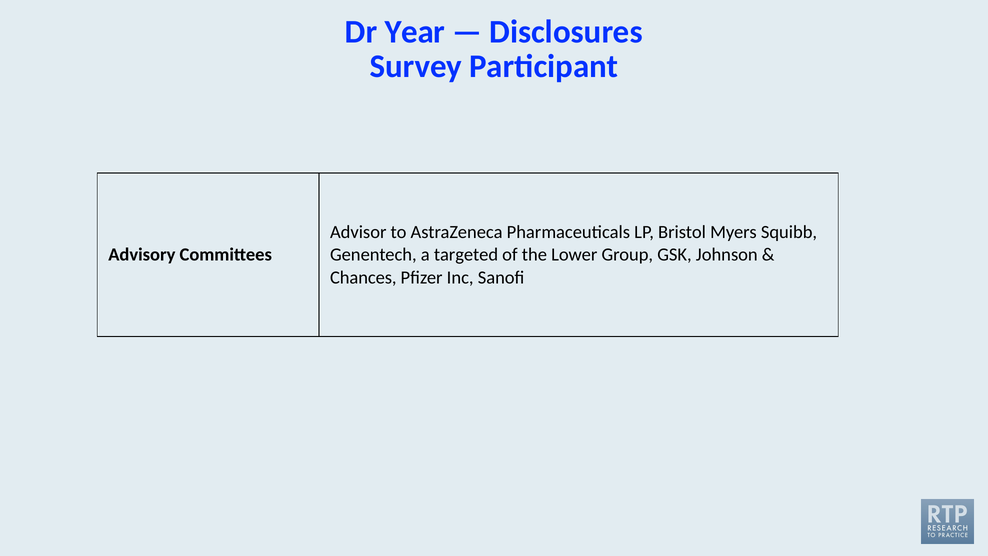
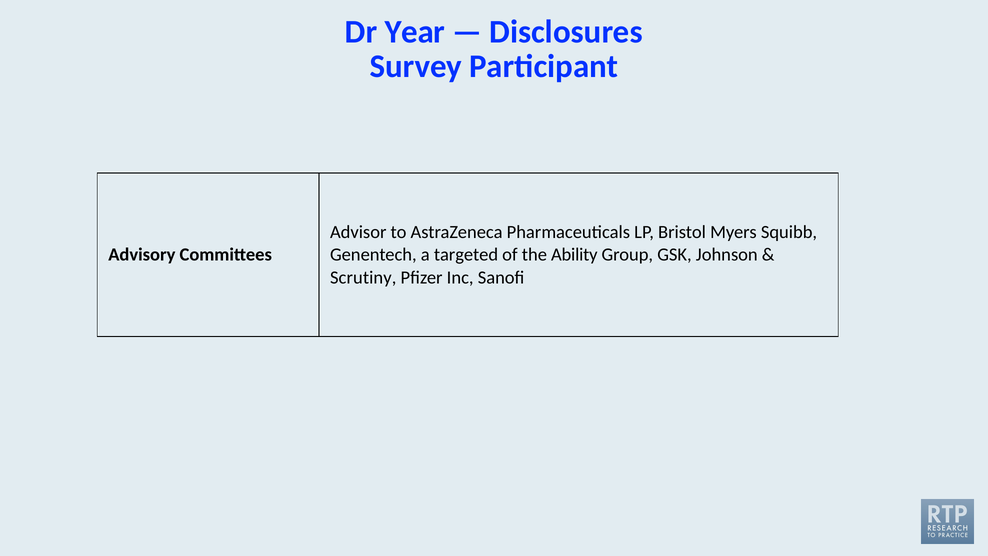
Lower: Lower -> Ability (574, 255)
Chances: Chances -> Scrutiny (363, 277)
